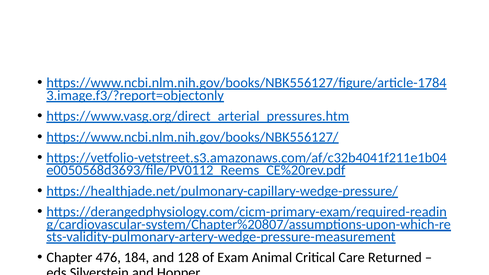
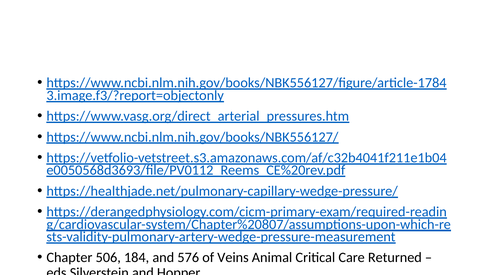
476: 476 -> 506 (108, 258)
128: 128 -> 576 (188, 258)
Exam: Exam -> Veins (233, 258)
